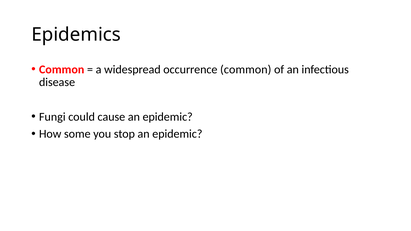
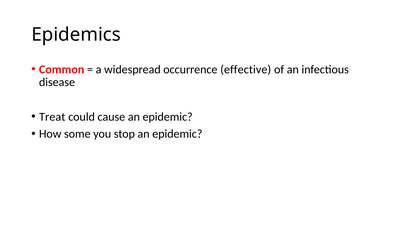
occurrence common: common -> effective (246, 69)
Fungi: Fungi -> Treat (52, 117)
